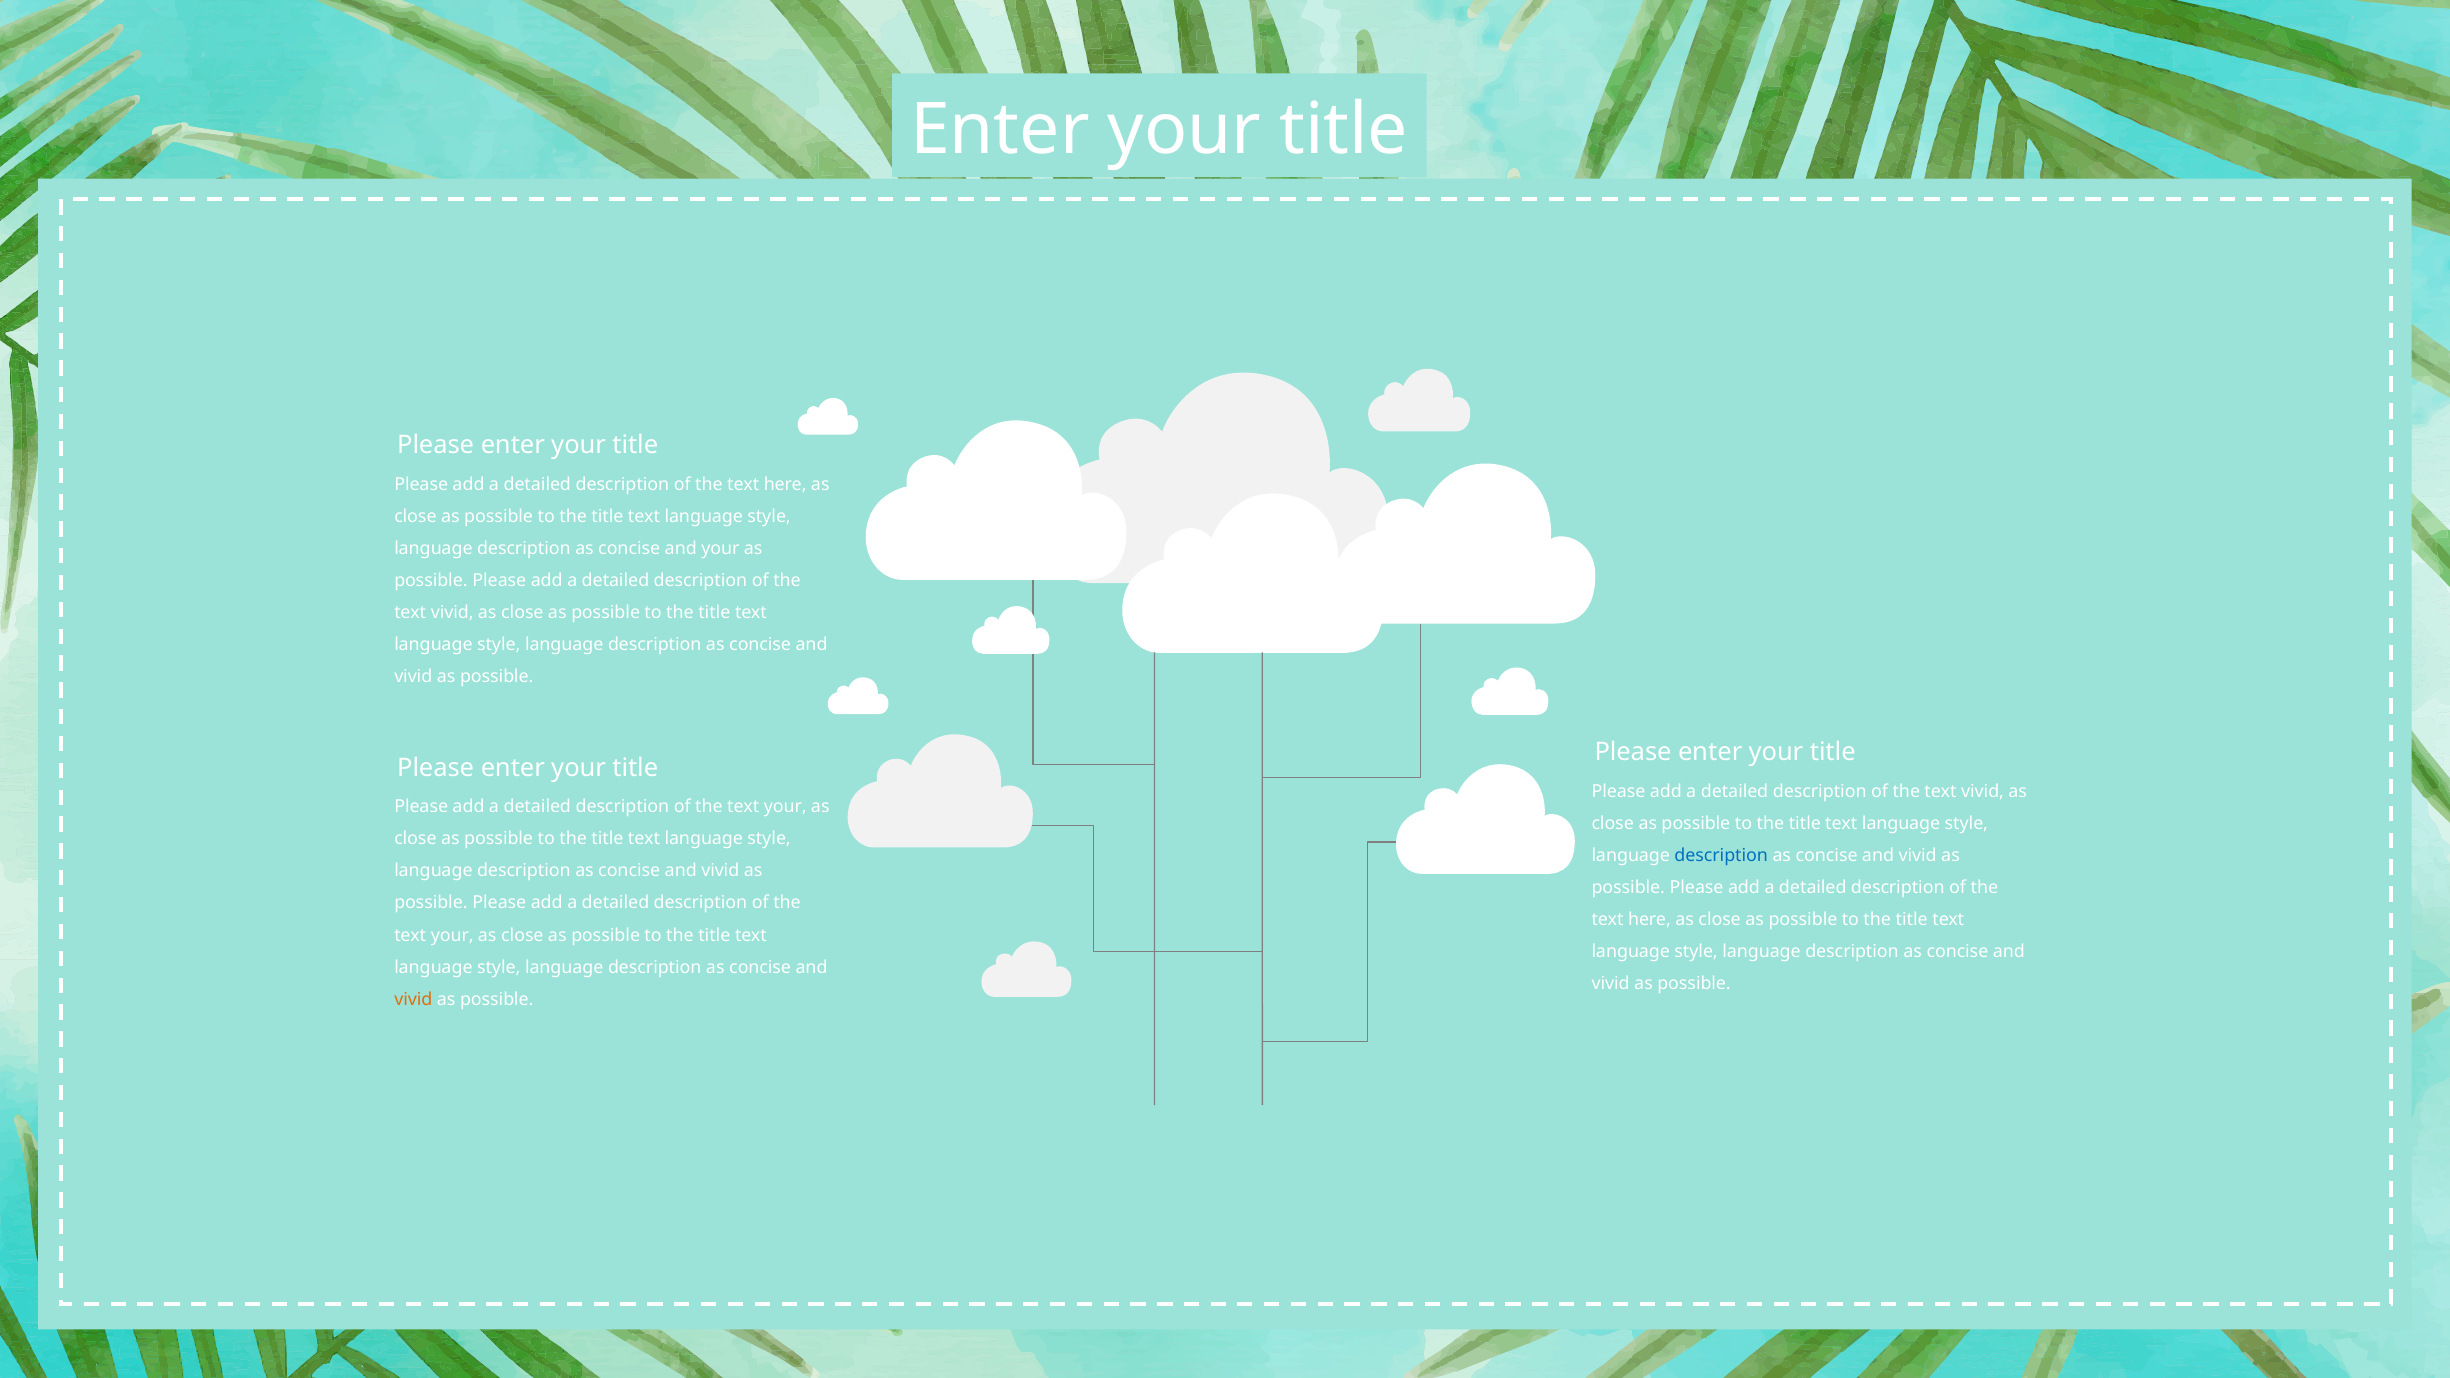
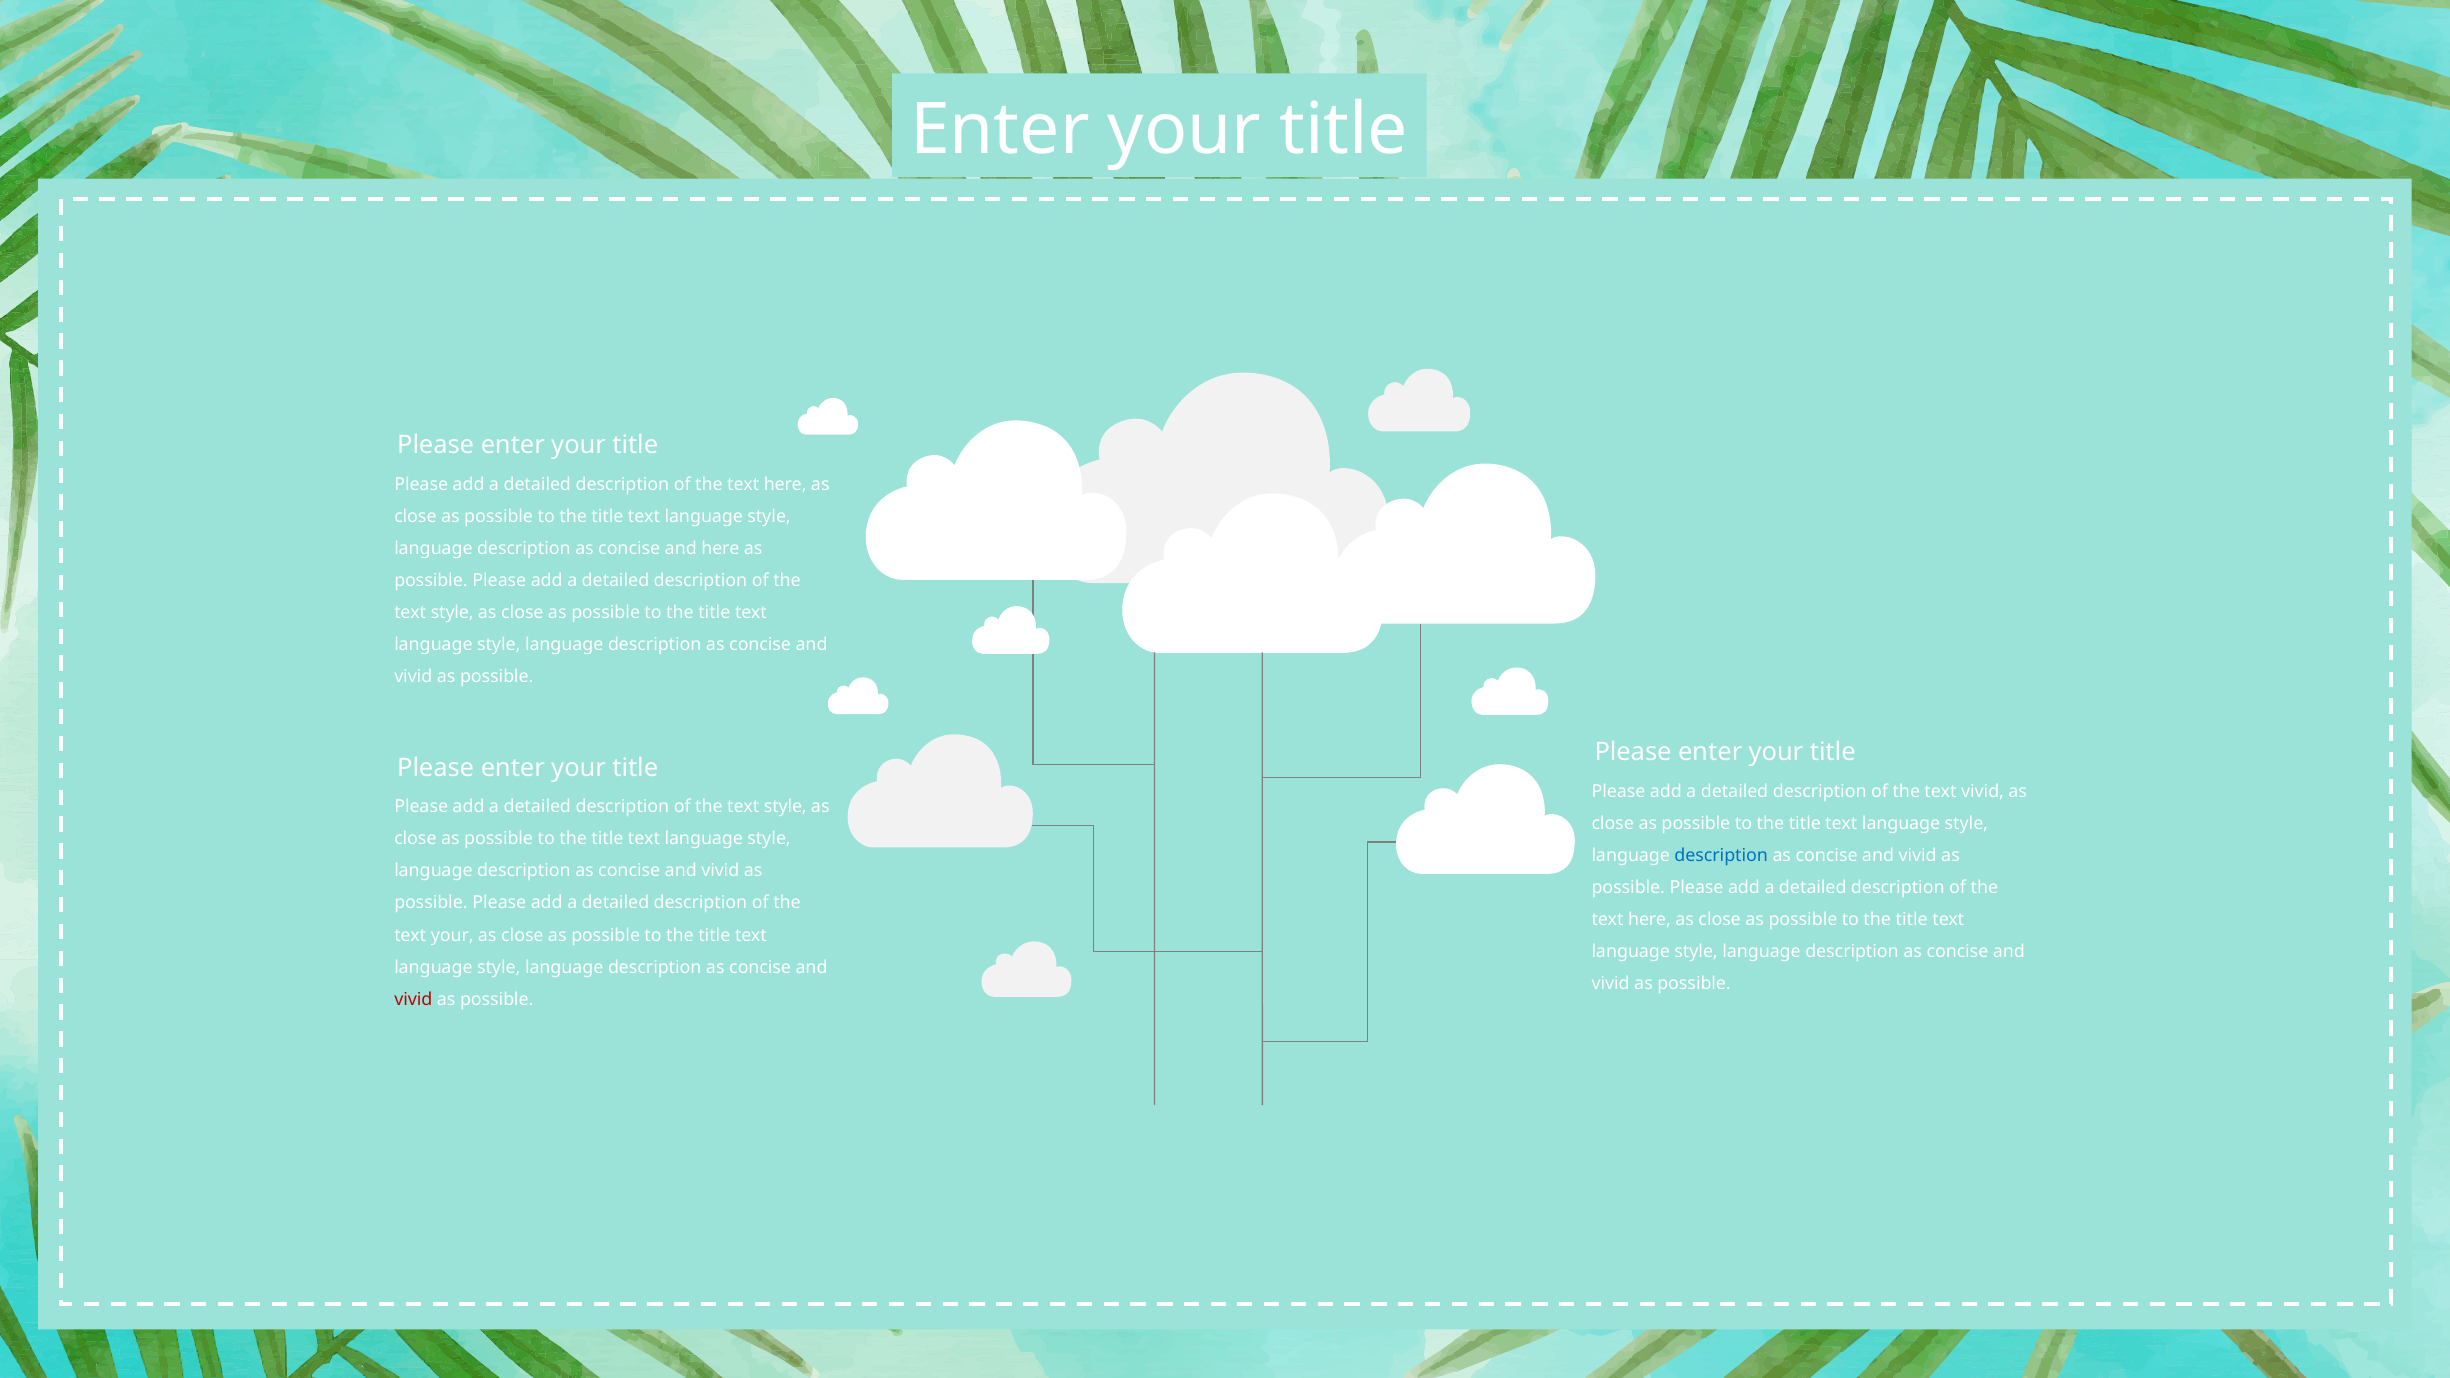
and your: your -> here (720, 549)
vivid: vivid -> style (452, 613)
your: your -> style (785, 807)
vivid colour: orange -> red (413, 999)
